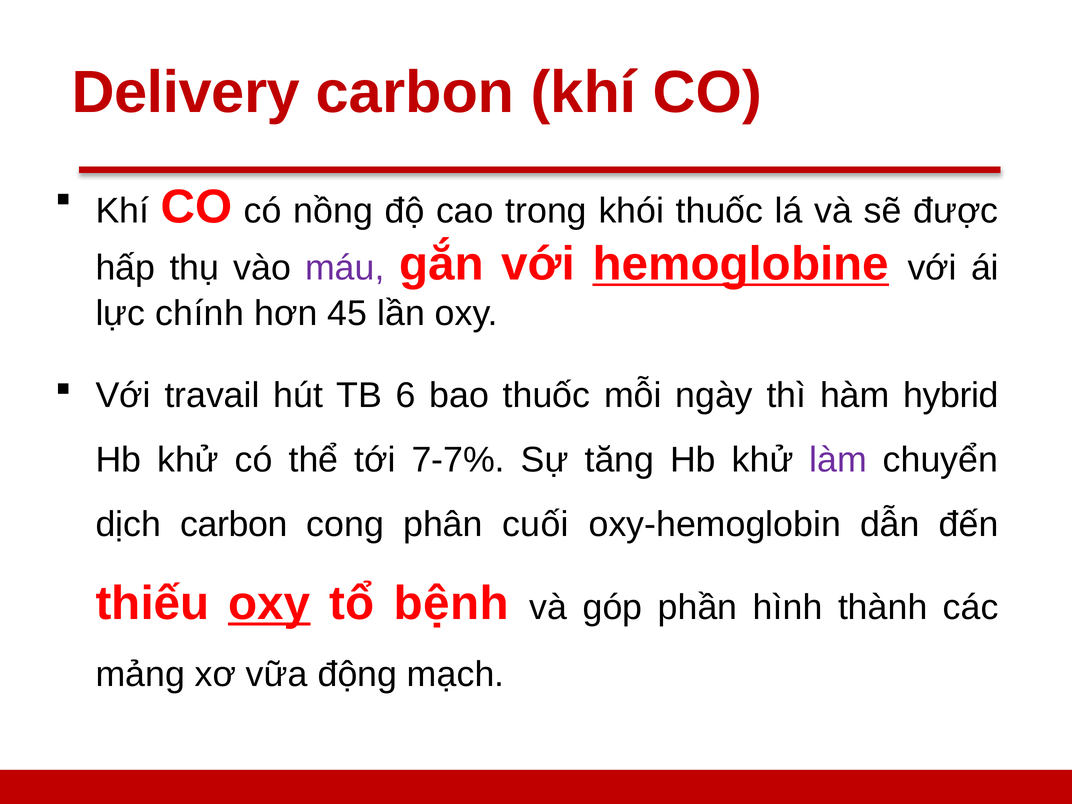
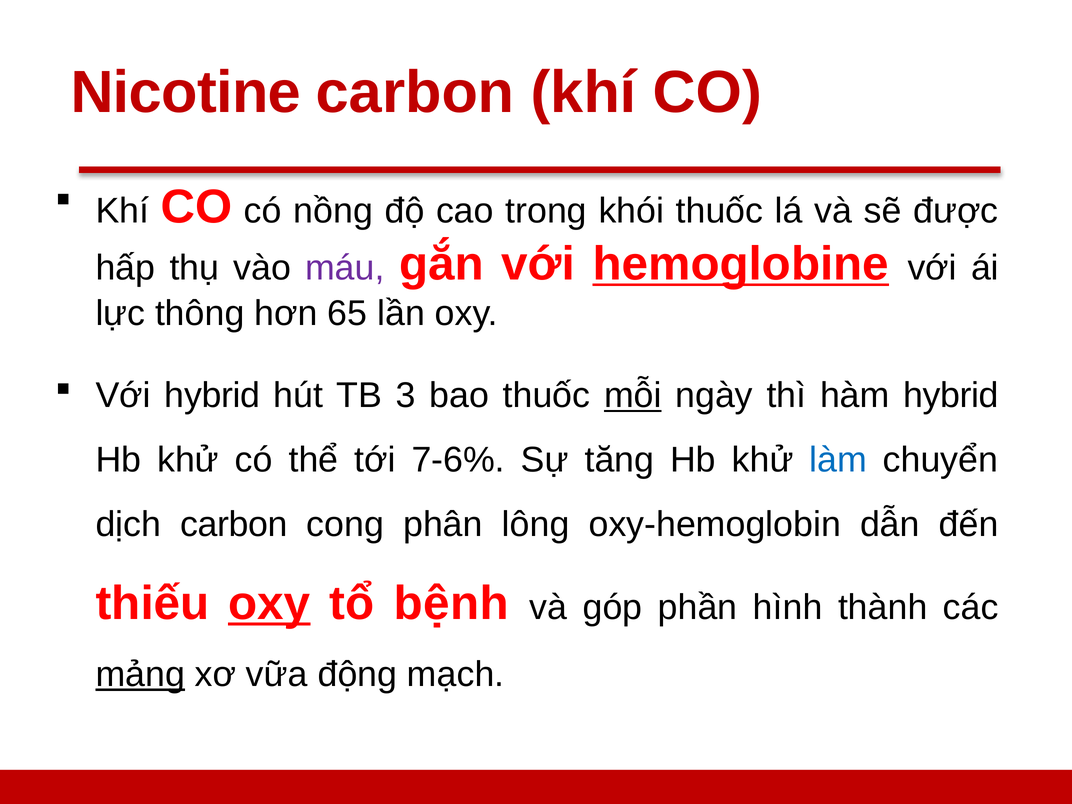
Delivery: Delivery -> Nicotine (186, 93)
chính: chính -> thông (200, 313)
45: 45 -> 65 (347, 313)
Với travail: travail -> hybrid (212, 396)
6: 6 -> 3 (406, 396)
mỗi underline: none -> present (633, 396)
7-7%: 7-7% -> 7-6% (458, 460)
làm colour: purple -> blue (838, 460)
cuối: cuối -> lông (536, 524)
mảng underline: none -> present (140, 674)
